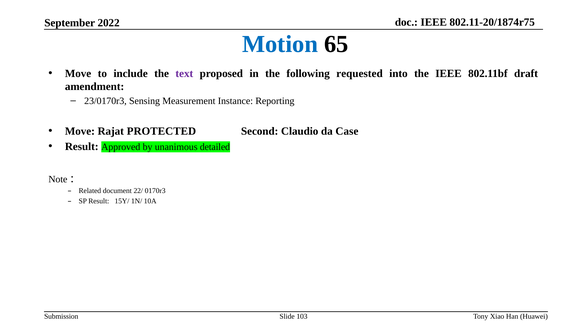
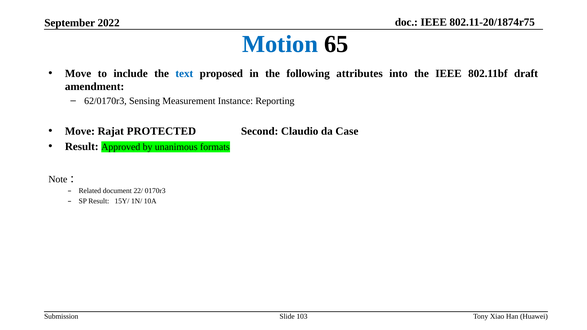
text colour: purple -> blue (184, 73)
requested: requested -> attributes (360, 73)
23/0170r3: 23/0170r3 -> 62/0170r3 (105, 101)
detailed: detailed -> formats (215, 147)
